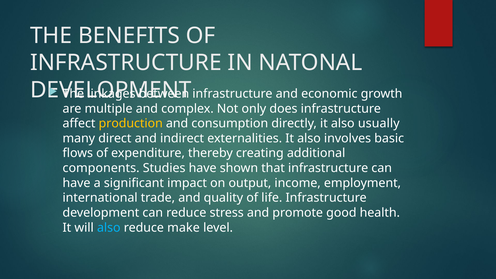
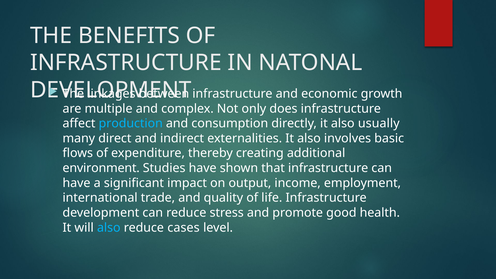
production colour: yellow -> light blue (131, 123)
components: components -> environment (101, 168)
make: make -> cases (183, 228)
